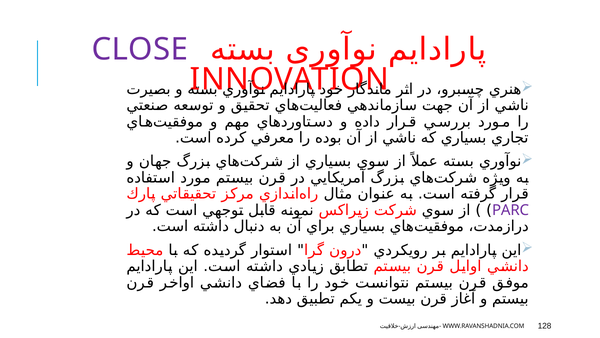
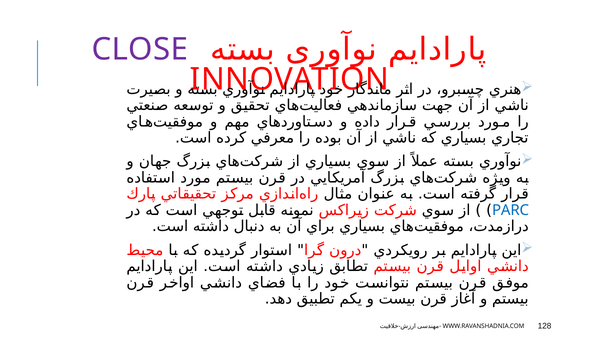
PARC colour: purple -> blue (511, 210)
